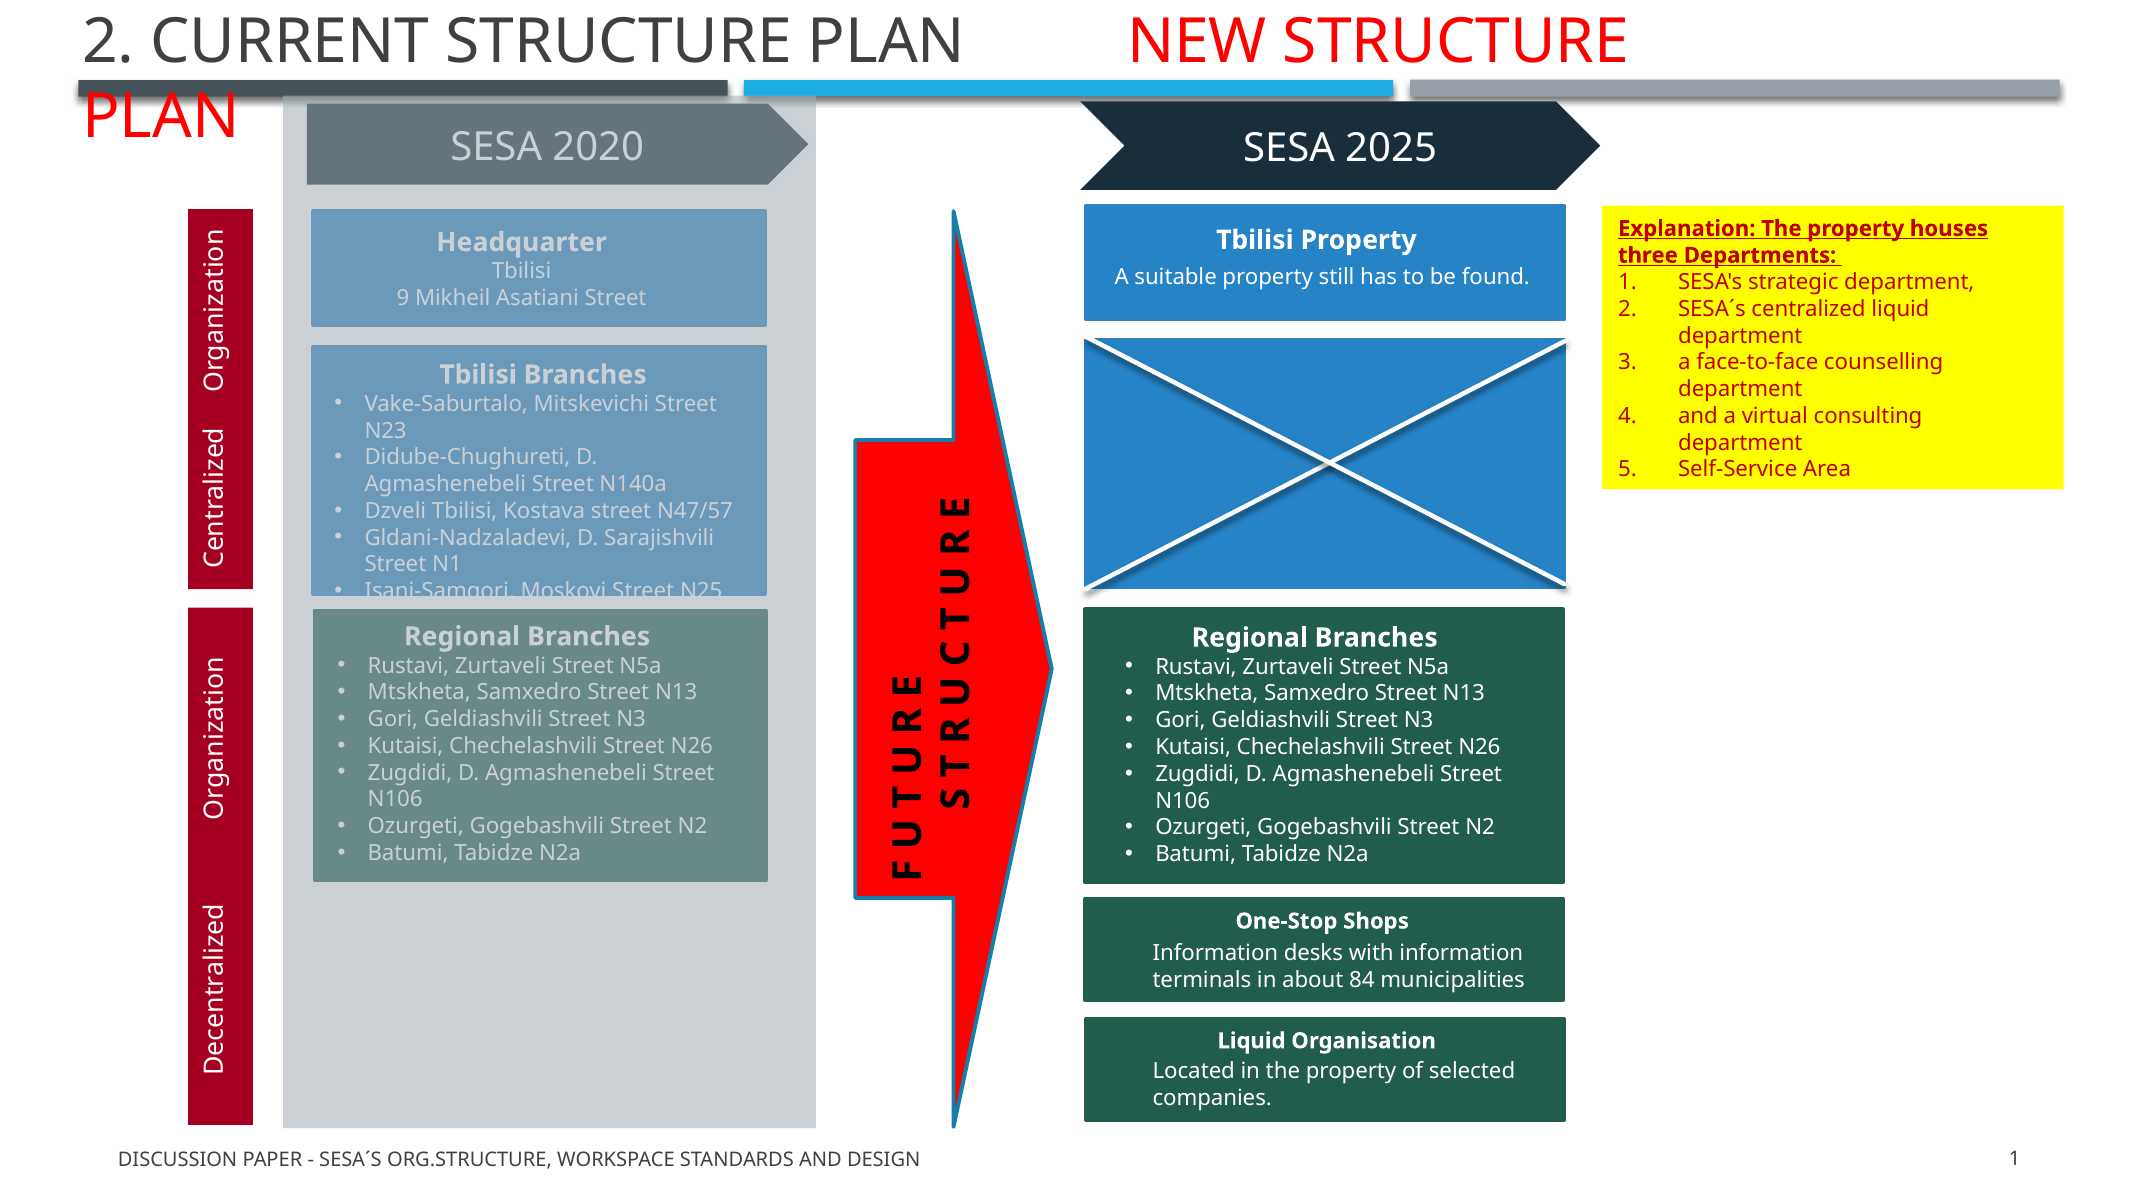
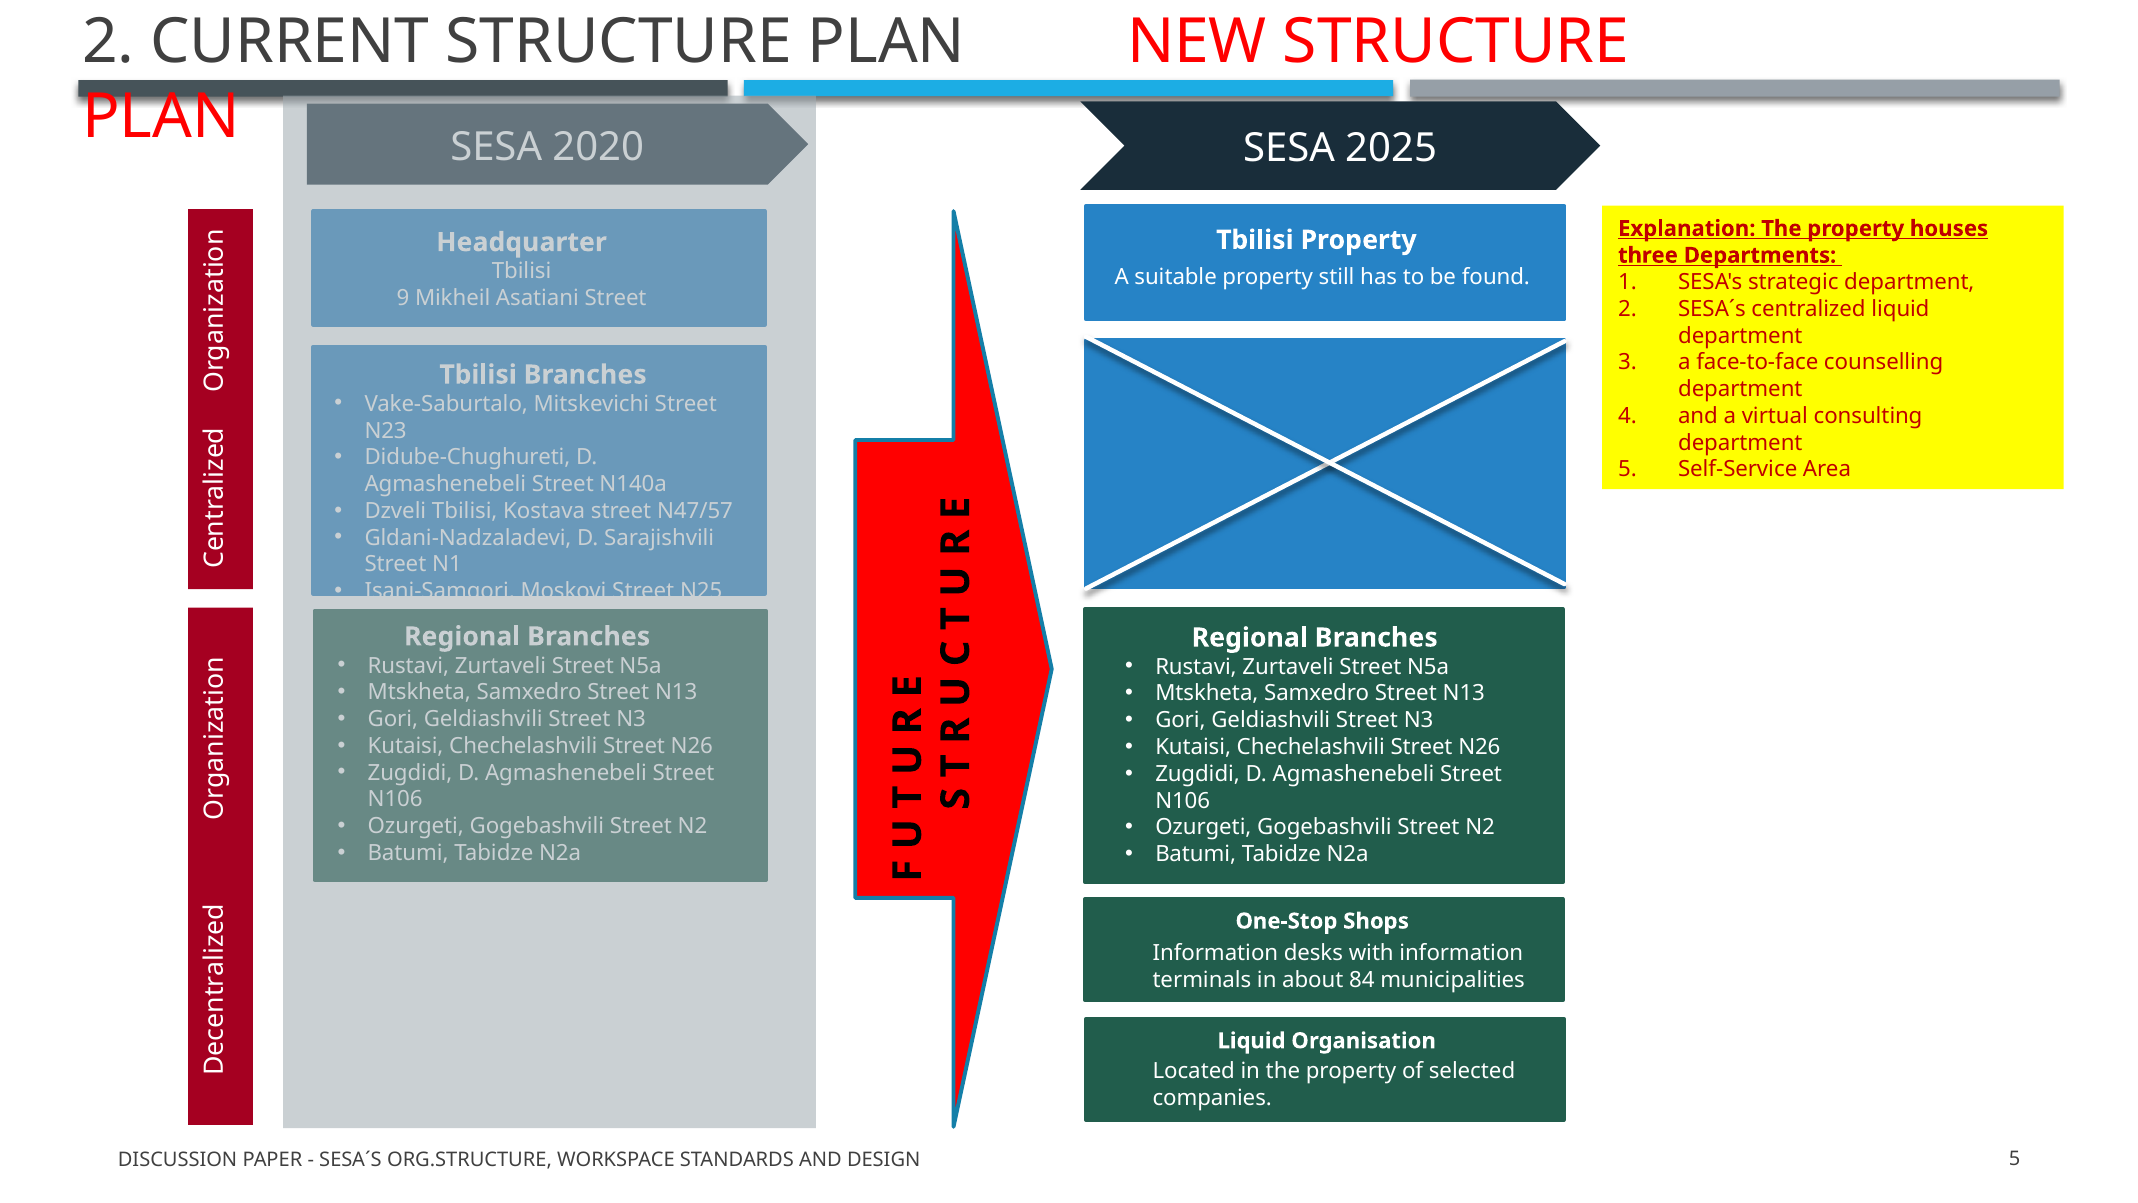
DESIGN 1: 1 -> 5 (2015, 1158)
